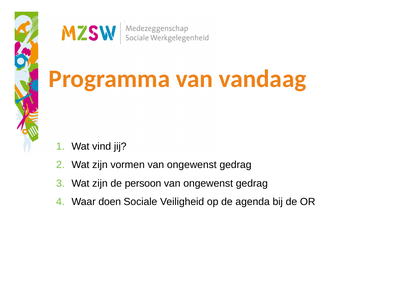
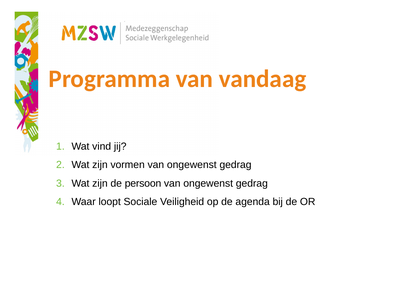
doen: doen -> loopt (110, 202)
